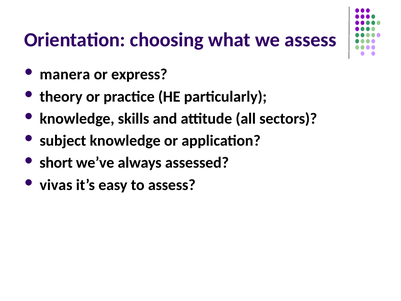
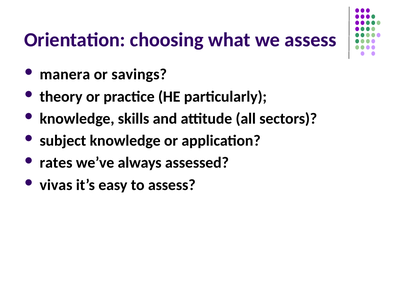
express: express -> savings (139, 74)
short: short -> rates (56, 163)
